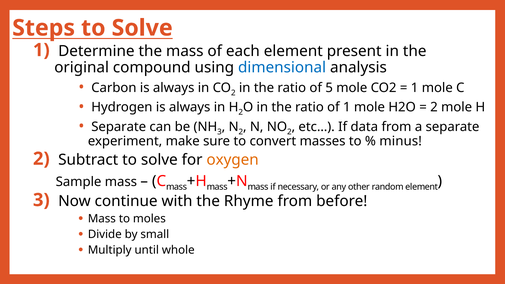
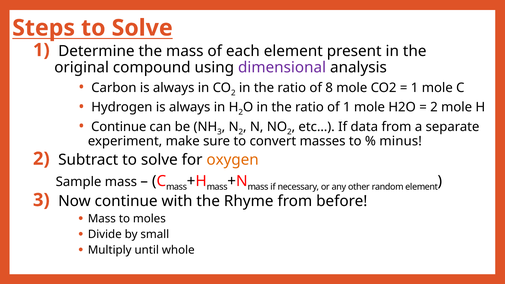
dimensional colour: blue -> purple (282, 68)
5: 5 -> 8 (329, 88)
Separate: Separate -> Continue (119, 127)
